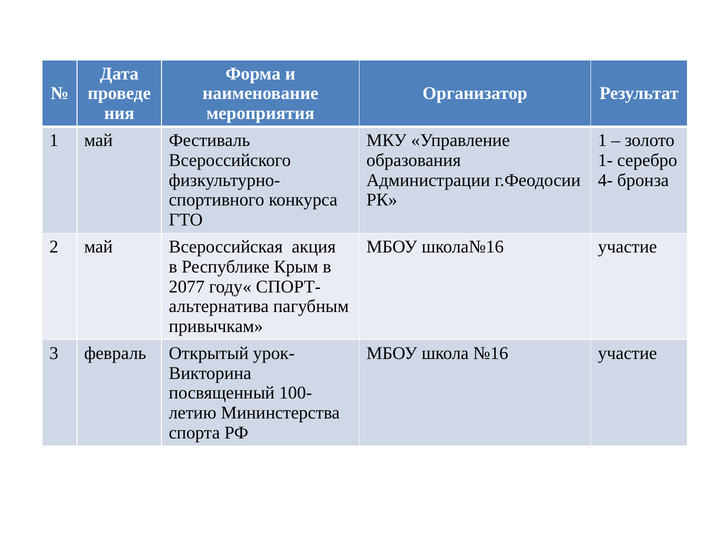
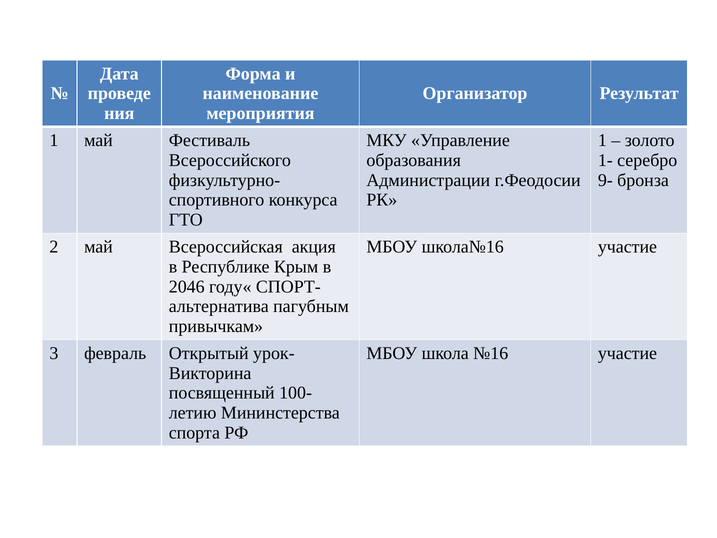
4-: 4- -> 9- (605, 180)
2077: 2077 -> 2046 (187, 286)
